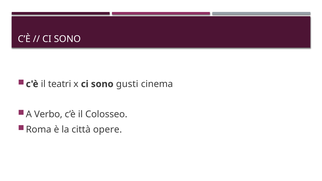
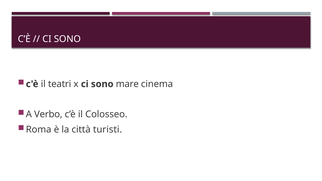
gusti: gusti -> mare (127, 84)
opere: opere -> turisti (108, 130)
